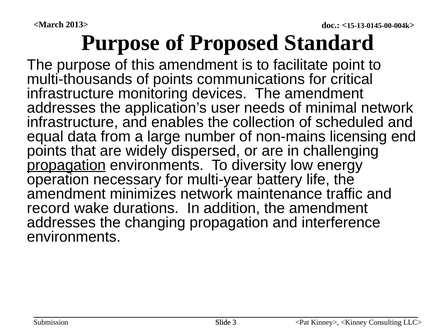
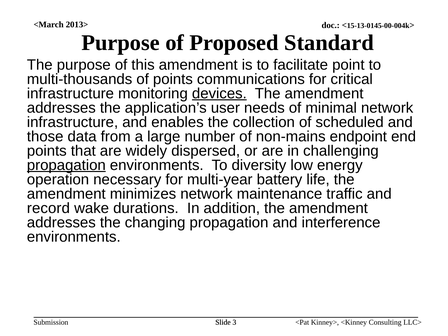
devices underline: none -> present (219, 93)
equal: equal -> those (45, 136)
licensing: licensing -> endpoint (358, 136)
